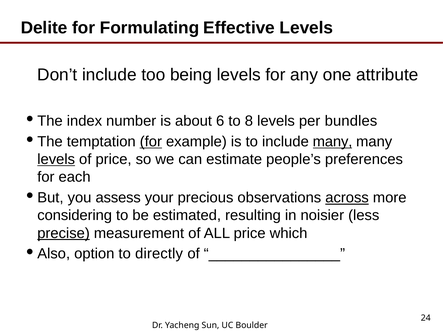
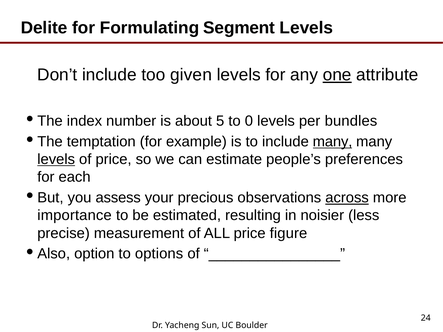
Effective: Effective -> Segment (239, 28)
being: being -> given (191, 75)
one underline: none -> present (337, 75)
6: 6 -> 5 (220, 121)
8: 8 -> 0 (249, 121)
for underline: present -> none (151, 142)
considering: considering -> importance (75, 216)
precise underline: present -> none (64, 233)
which: which -> figure (288, 233)
directly: directly -> options (159, 254)
